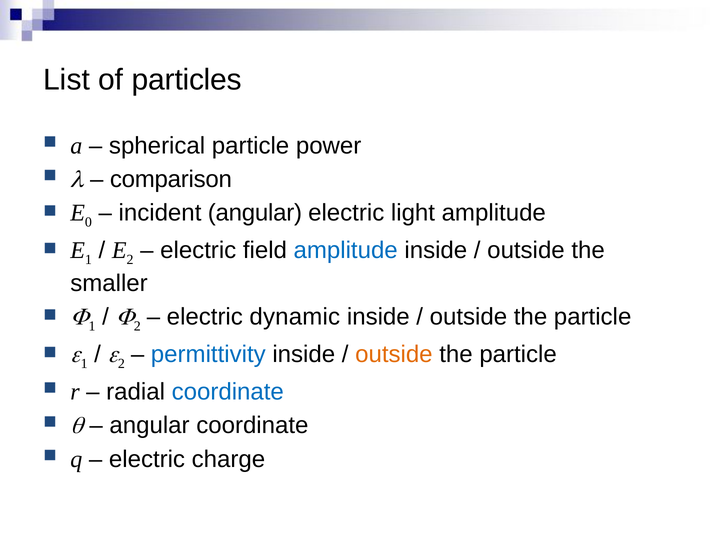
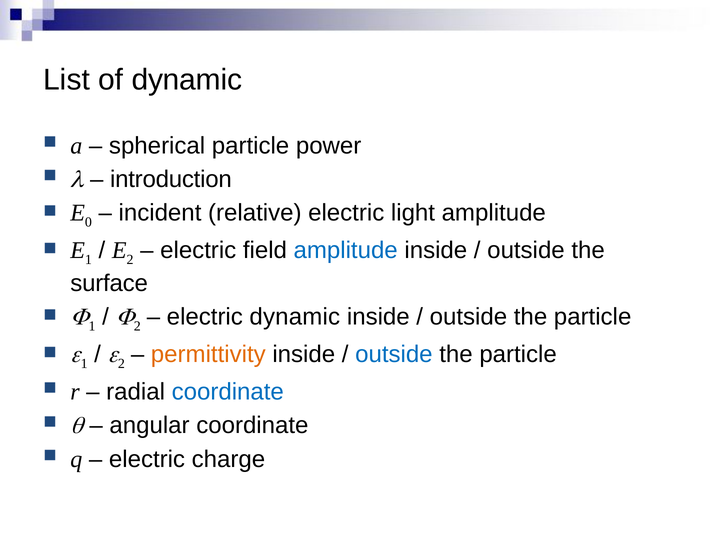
of particles: particles -> dynamic (187, 80)
comparison: comparison -> introduction (171, 180)
incident angular: angular -> relative (255, 213)
smaller: smaller -> surface (109, 284)
permittivity colour: blue -> orange (208, 355)
outside colour: orange -> blue (394, 355)
